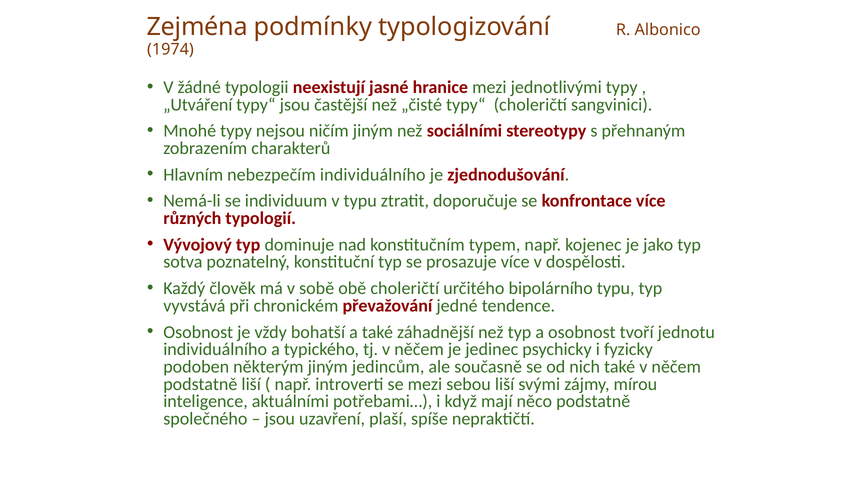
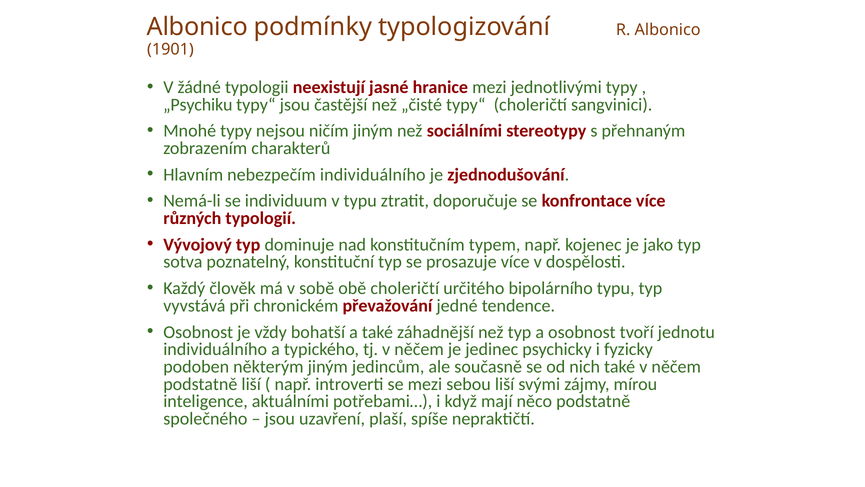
Zejména: Zejména -> Albonico (197, 27)
1974: 1974 -> 1901 (170, 49)
„Utváření: „Utváření -> „Psychiku (198, 104)
